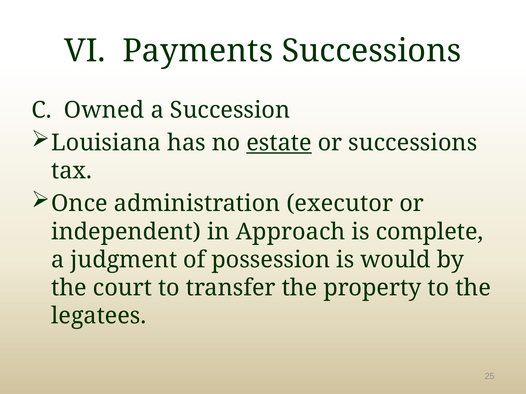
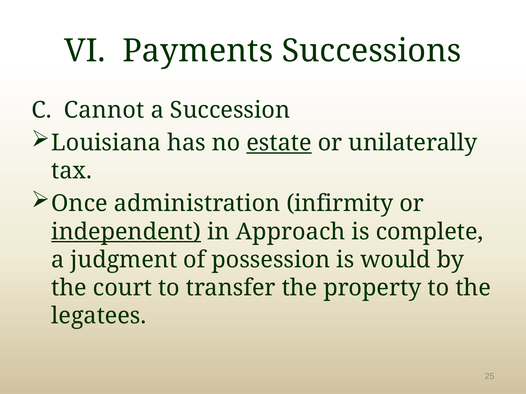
Owned: Owned -> Cannot (104, 110)
or successions: successions -> unilaterally (413, 143)
executor: executor -> infirmity (340, 204)
independent underline: none -> present (126, 232)
